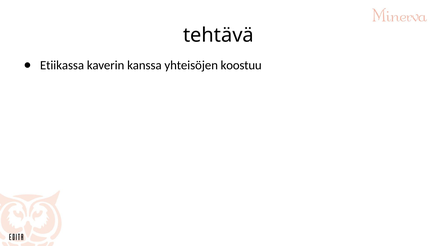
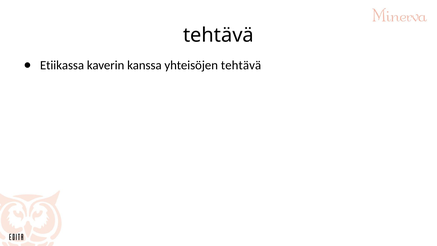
yhteisöjen koostuu: koostuu -> tehtävä (241, 65)
